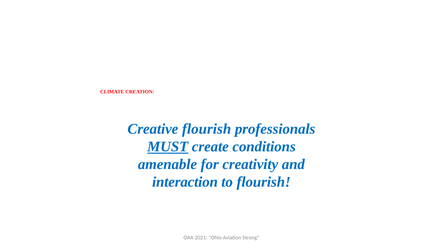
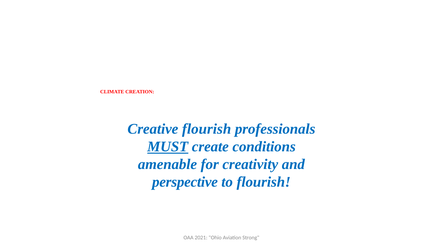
interaction: interaction -> perspective (185, 182)
